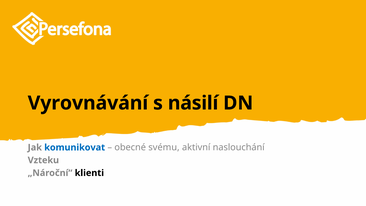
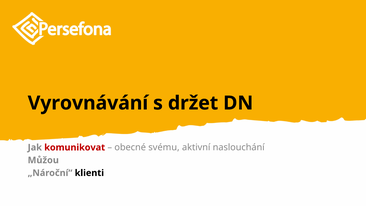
násilí: násilí -> držet (193, 103)
komunikovat colour: blue -> red (75, 147)
Vzteku: Vzteku -> Můžou (43, 160)
